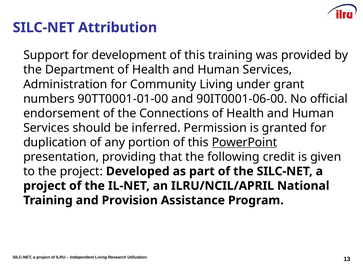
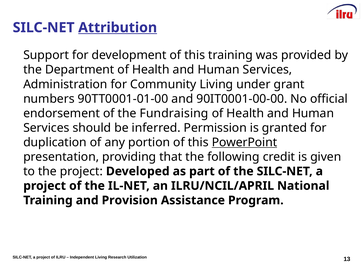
Attribution underline: none -> present (118, 28)
90IT0001-06-00: 90IT0001-06-00 -> 90IT0001-00-00 (242, 99)
Connections: Connections -> Fundraising (174, 113)
